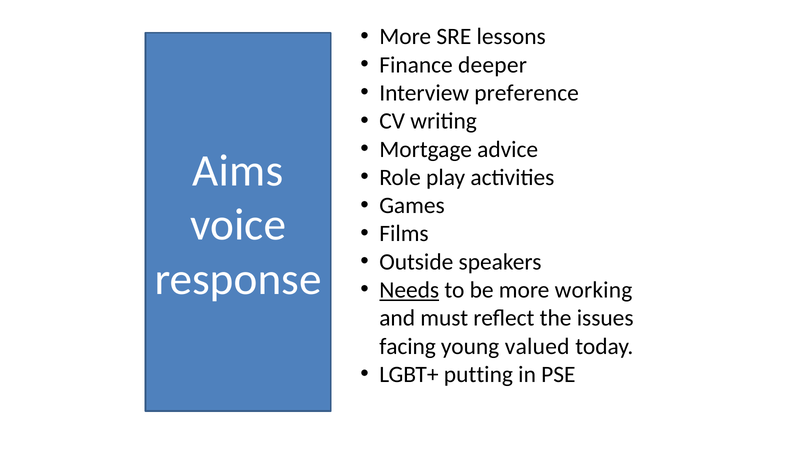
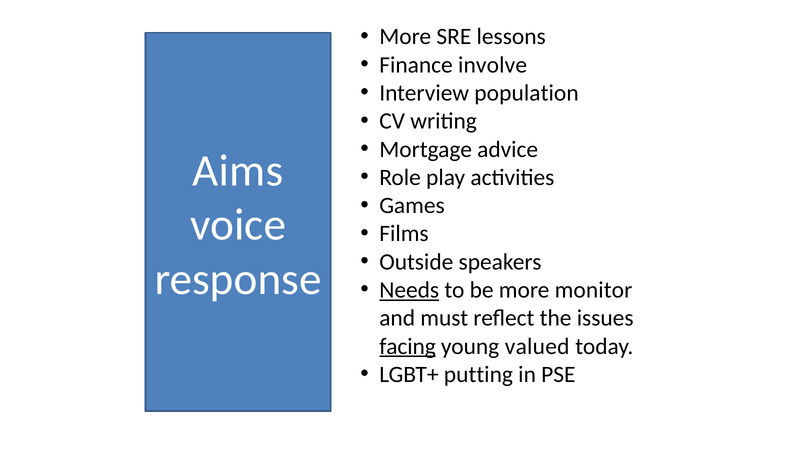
deeper: deeper -> involve (493, 65)
preference: preference -> population (527, 93)
working: working -> monitor (594, 290)
facing underline: none -> present (408, 346)
